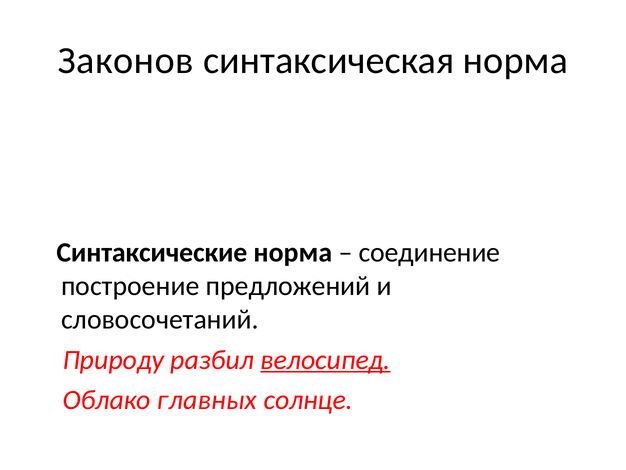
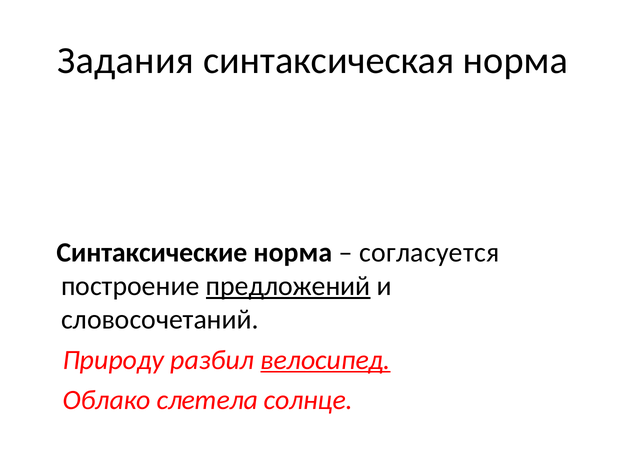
Законов: Законов -> Задания (126, 61)
соединение: соединение -> согласуется (429, 252)
предложений underline: none -> present (288, 286)
главных: главных -> слетела (207, 400)
